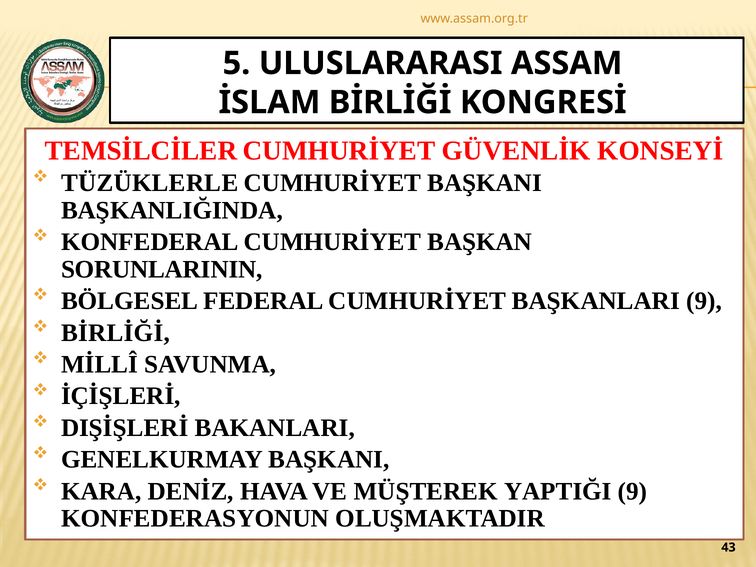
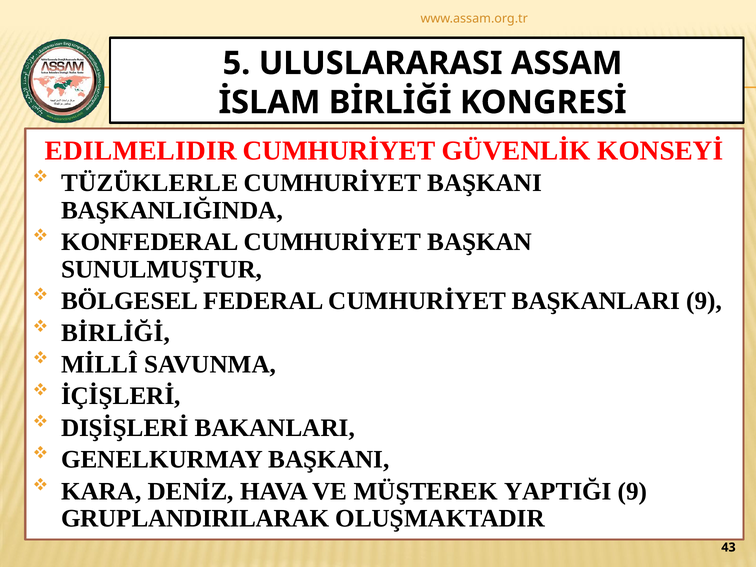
TEMSİLCİLER: TEMSİLCİLER -> EDILMELIDIR (141, 150)
SORUNLARININ: SORUNLARININ -> SUNULMUŞTUR (162, 269)
KONFEDERASYONUN: KONFEDERASYONUN -> GRUPLANDIRILARAK (195, 519)
